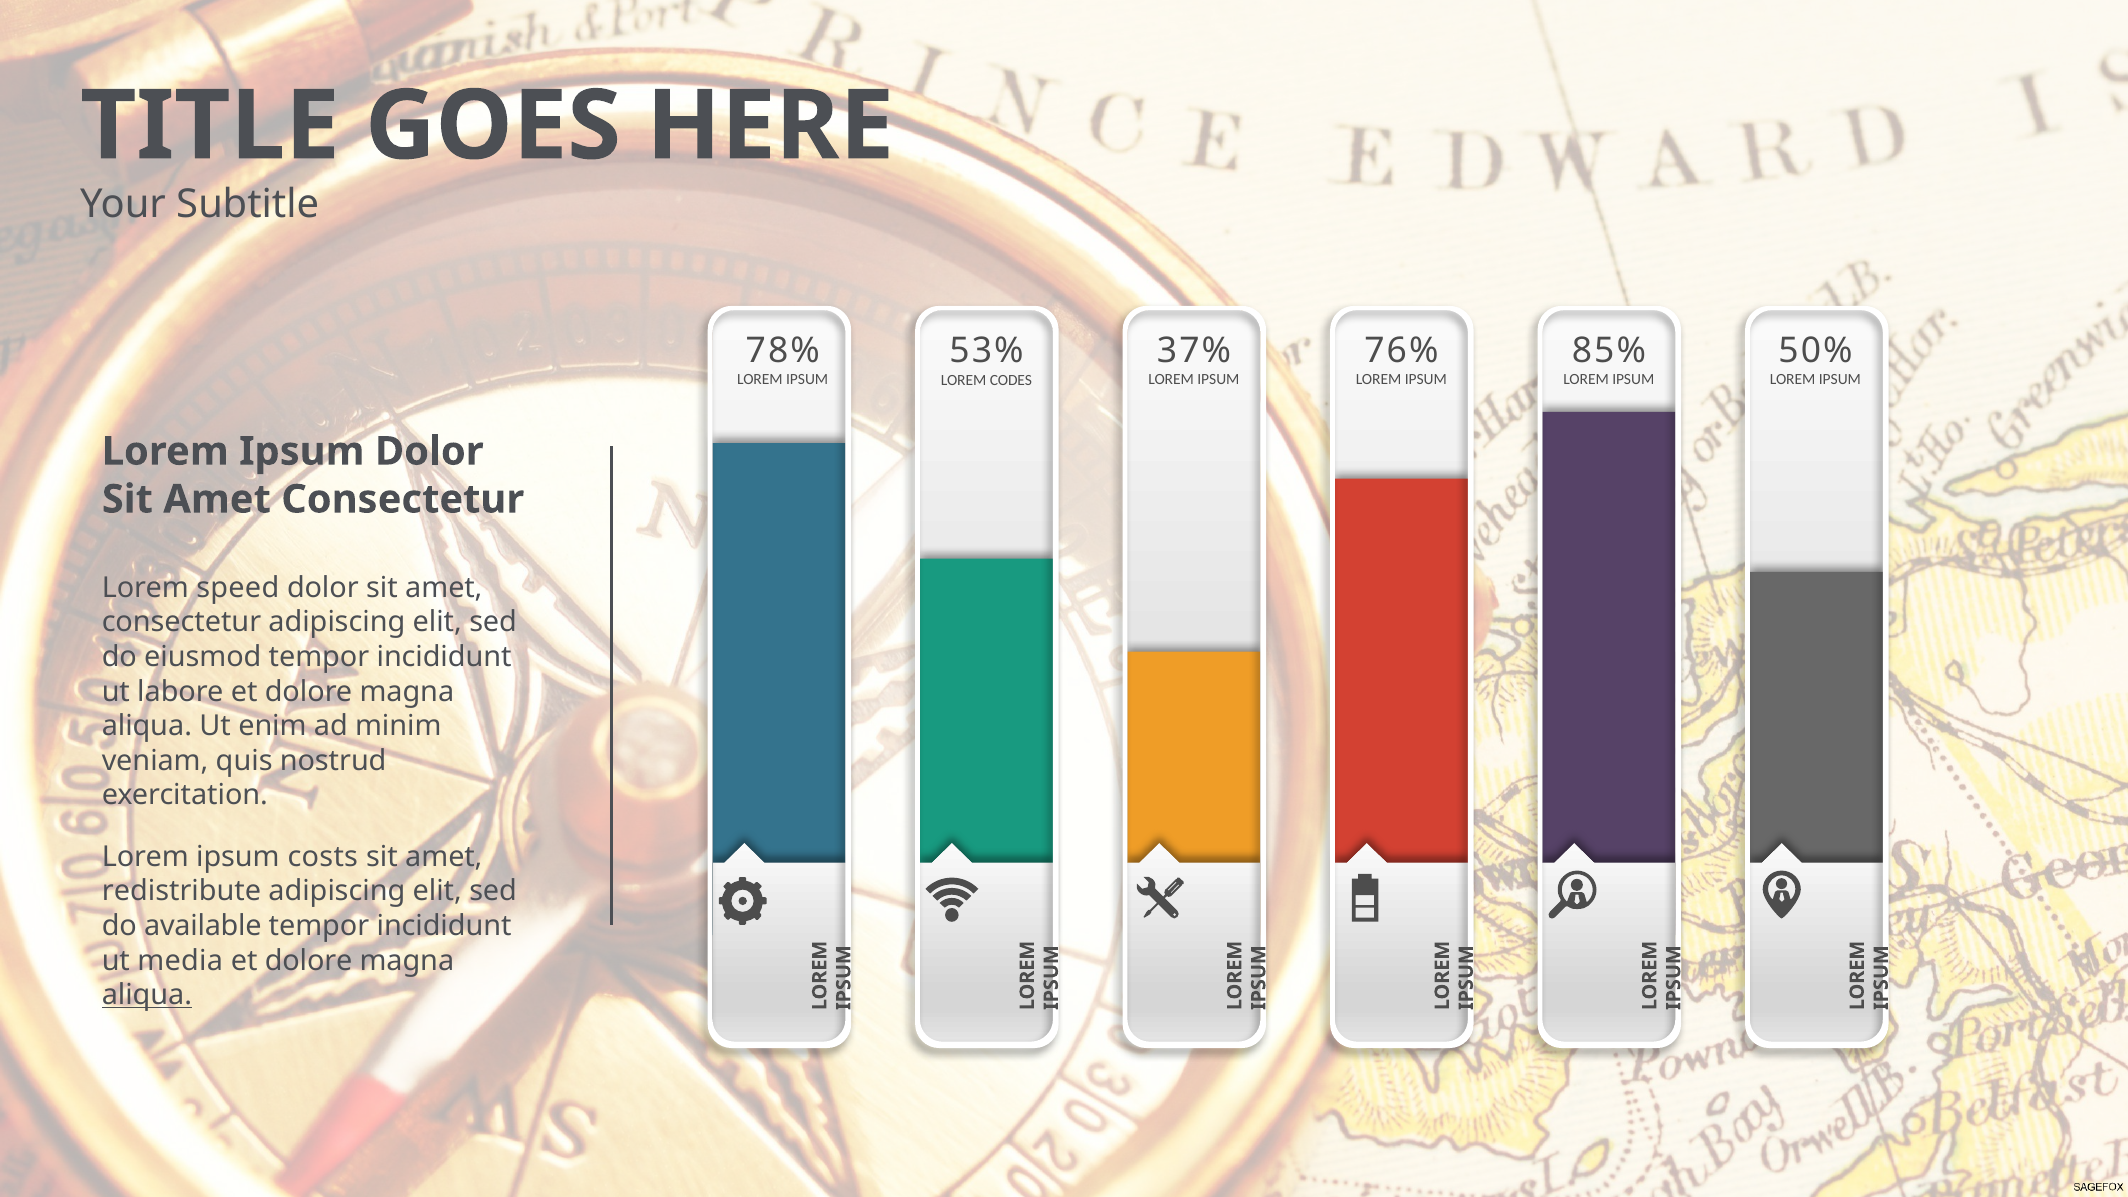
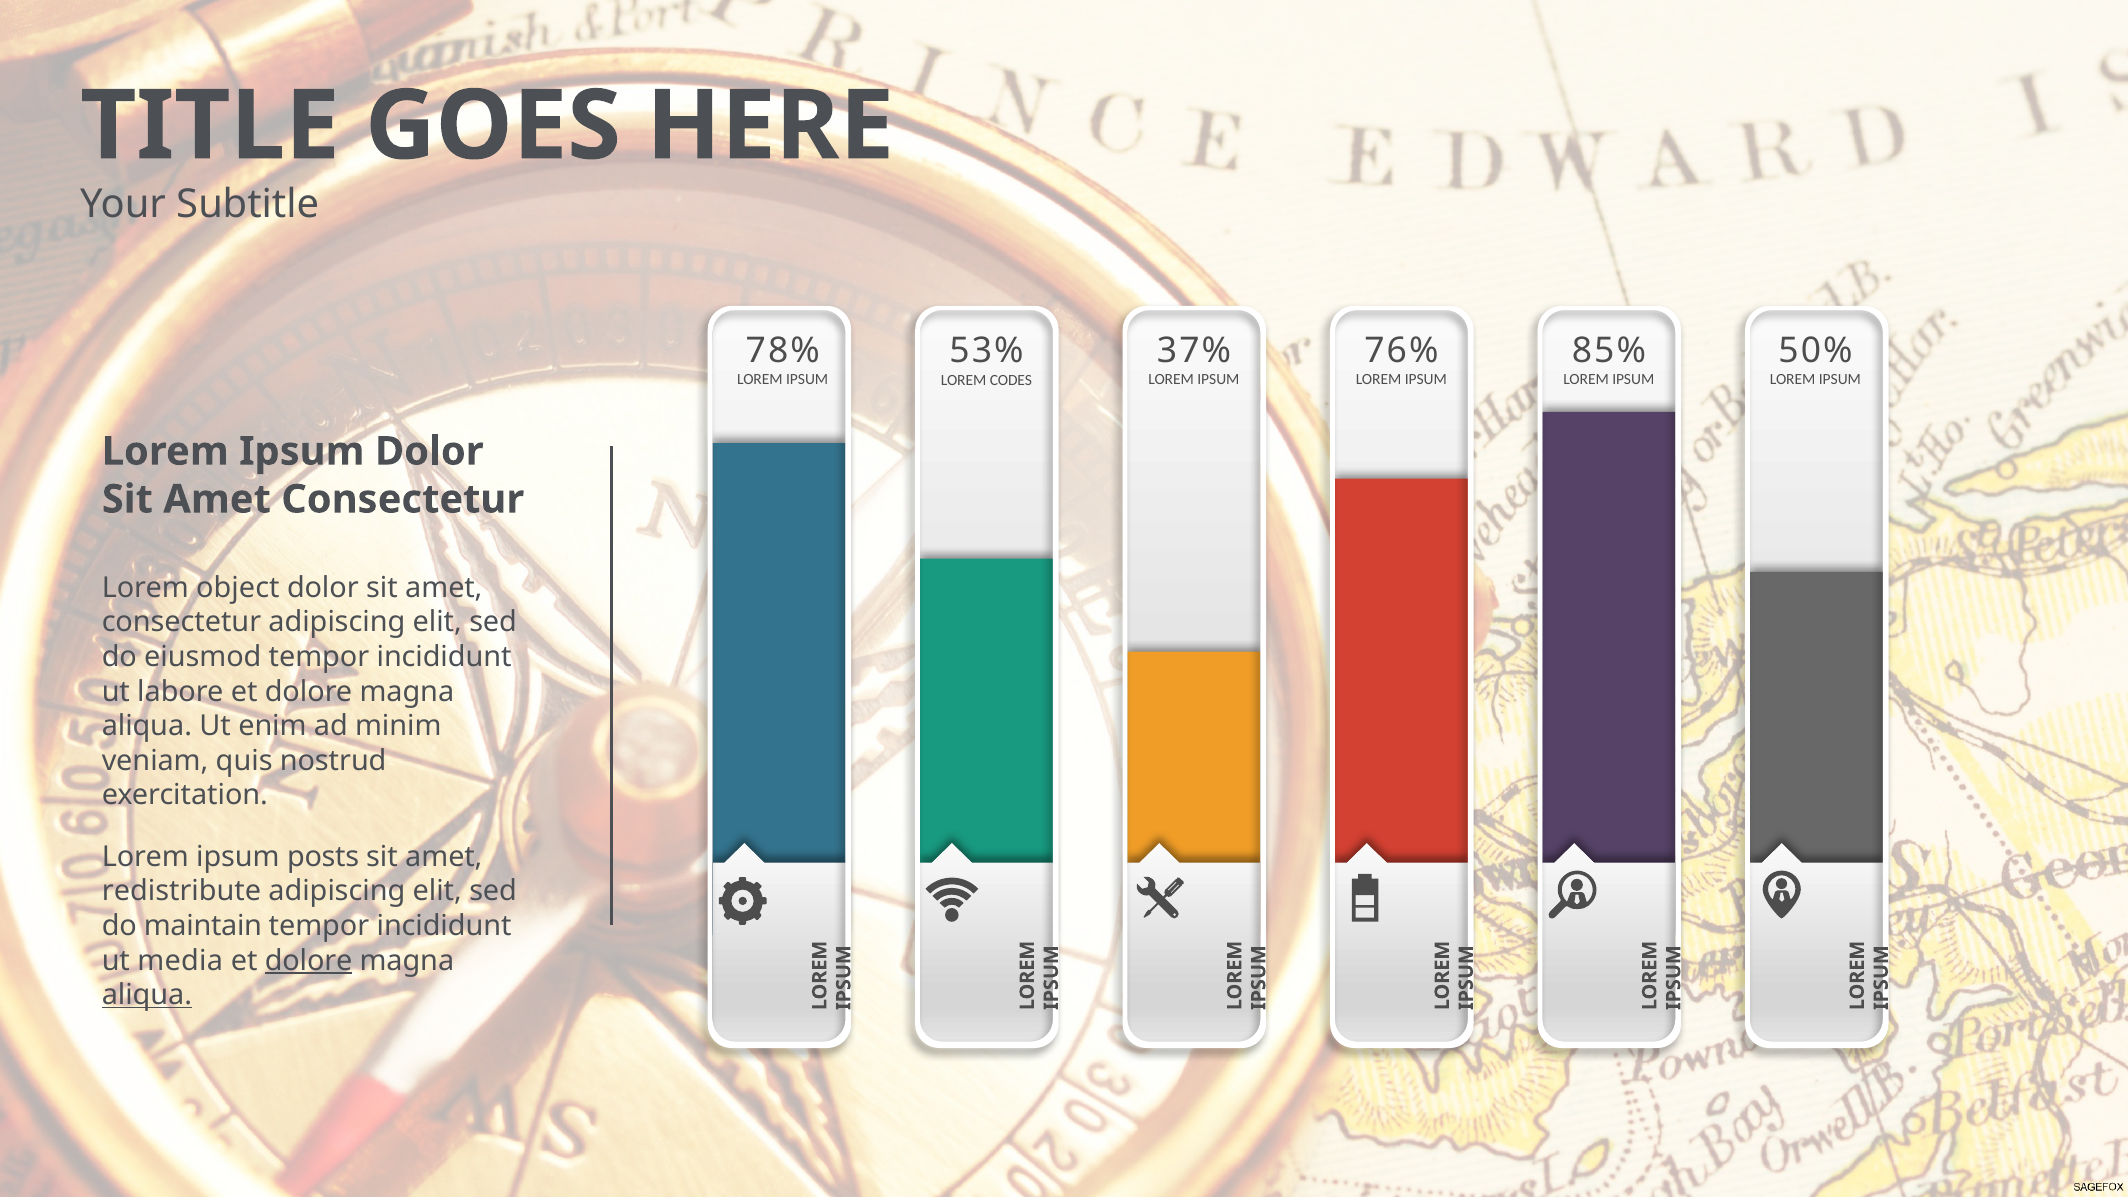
speed: speed -> object (238, 588)
costs: costs -> posts (323, 857)
available: available -> maintain (203, 926)
dolore underline: none -> present (309, 961)
